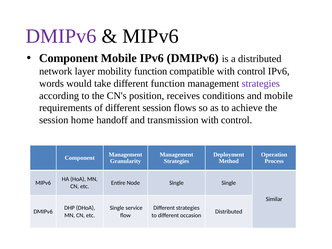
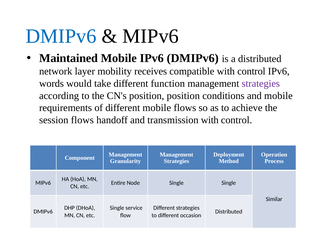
DMIPv6 colour: purple -> blue (61, 36)
Component: Component -> Maintained (68, 58)
mobility function: function -> receives (151, 71)
position receives: receives -> position (183, 96)
different session: session -> mobile (157, 108)
session home: home -> flows (82, 120)
